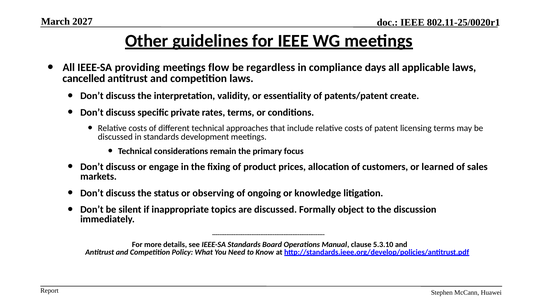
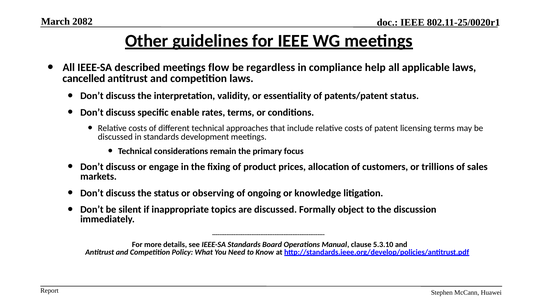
2027: 2027 -> 2082 (82, 21)
providing: providing -> described (137, 67)
days: days -> help (375, 67)
patents/patent create: create -> status (405, 96)
private: private -> enable (185, 112)
learned: learned -> trillions (438, 167)
